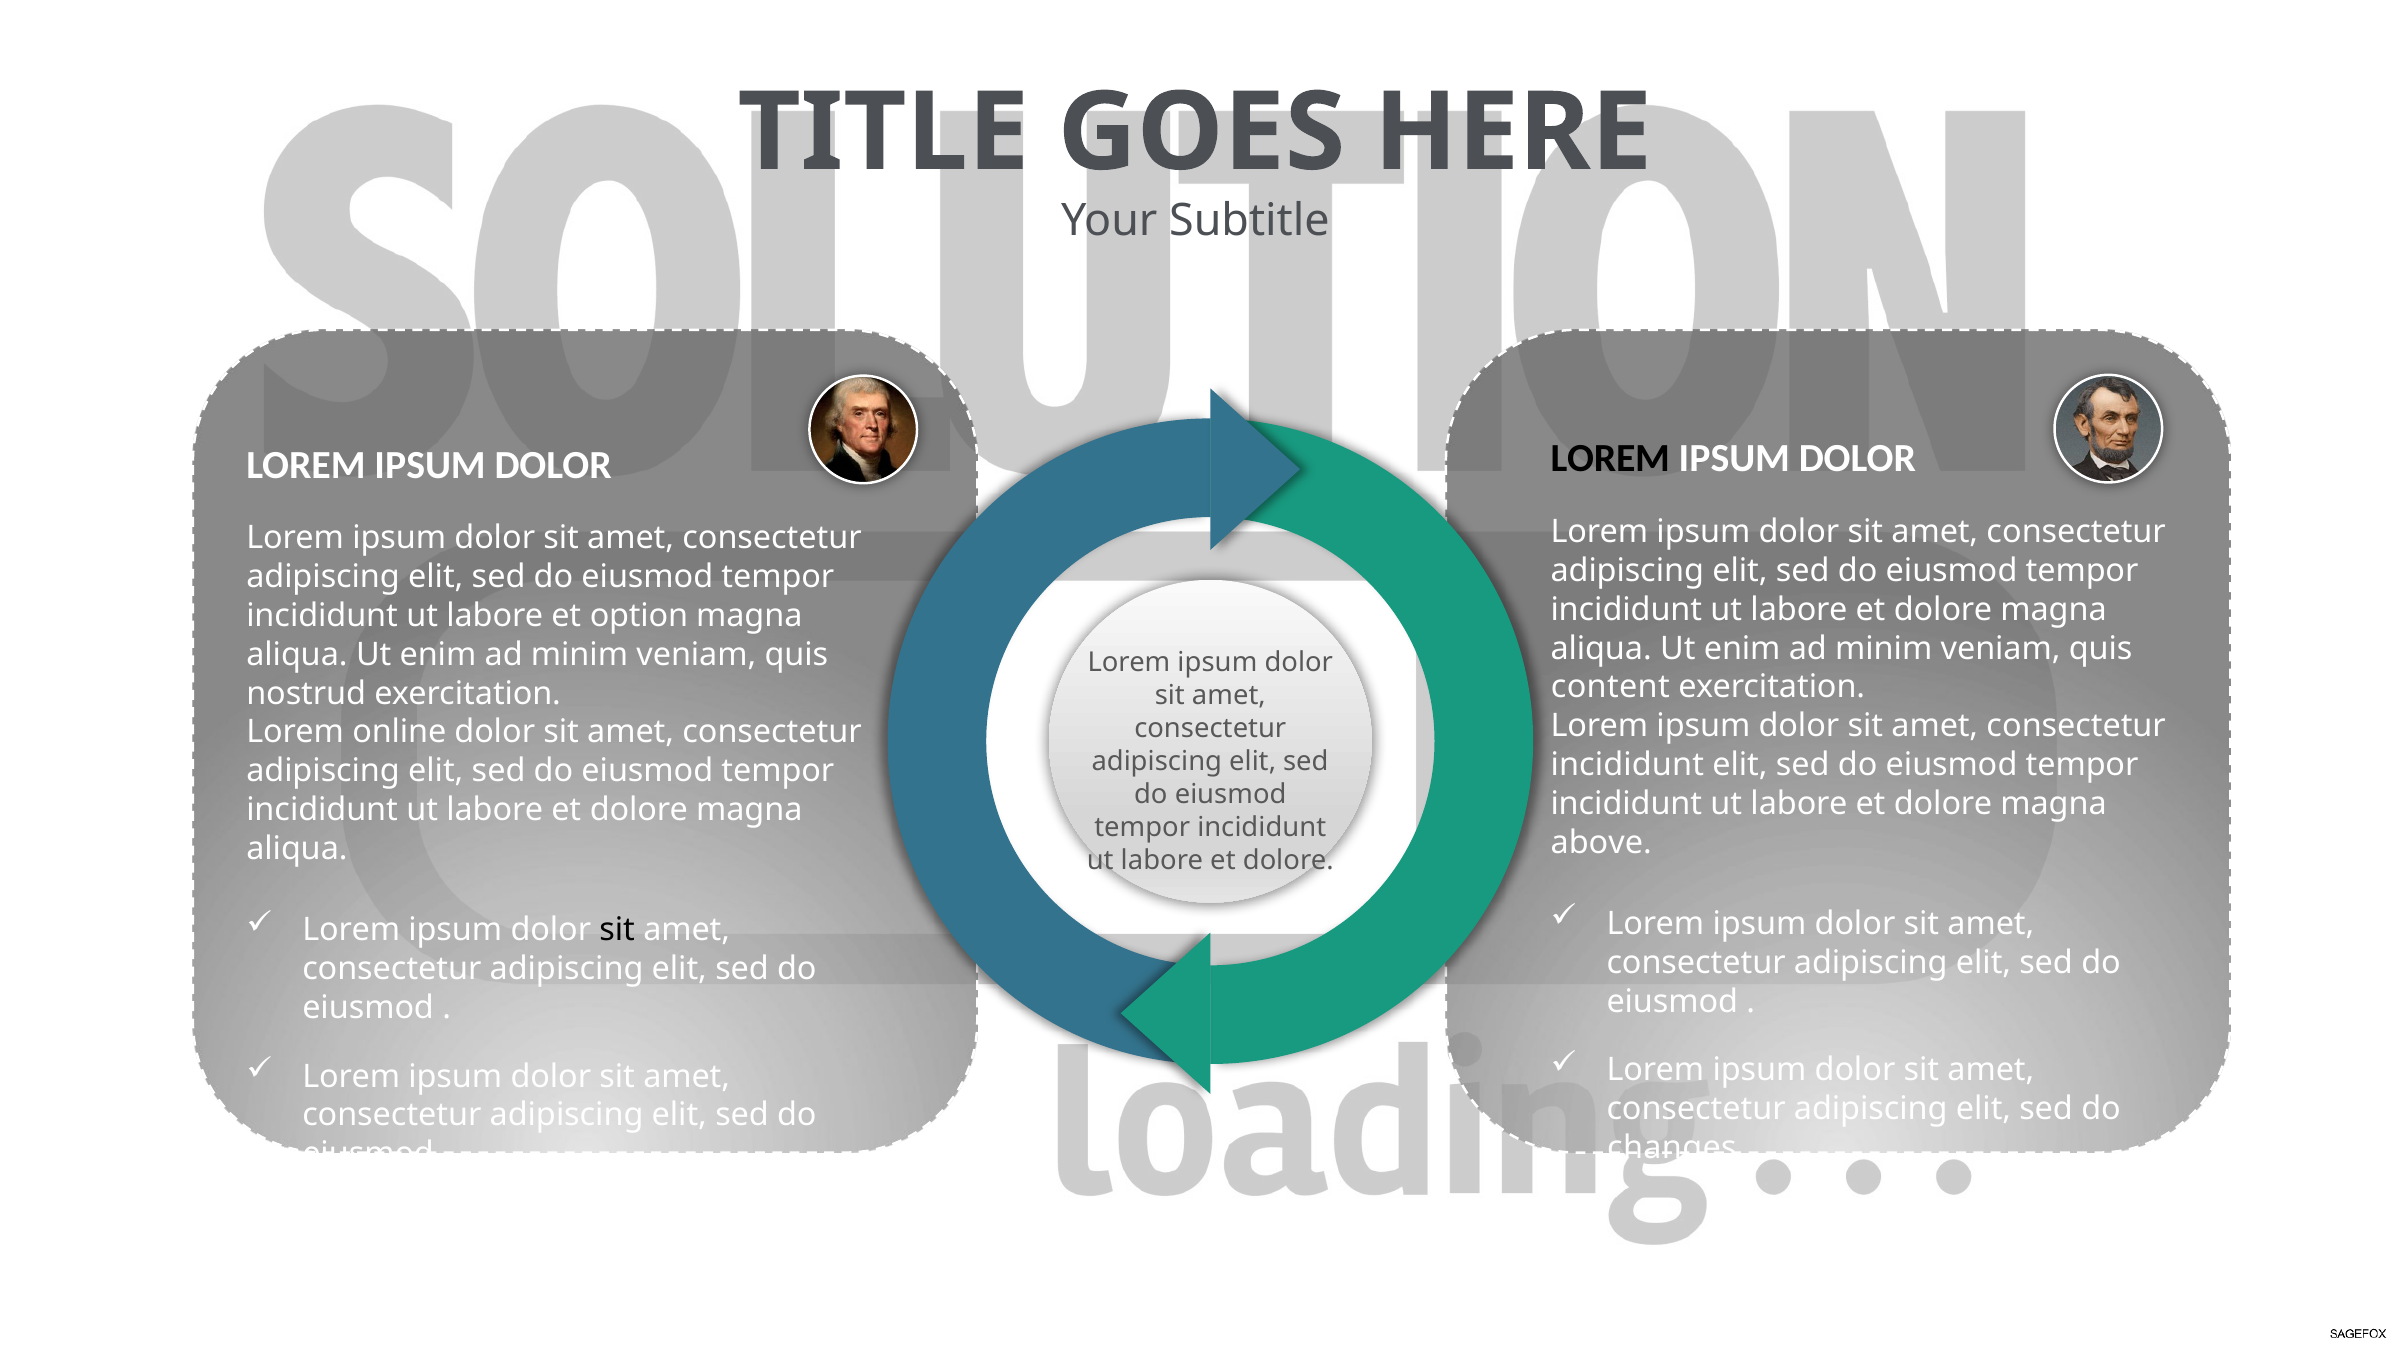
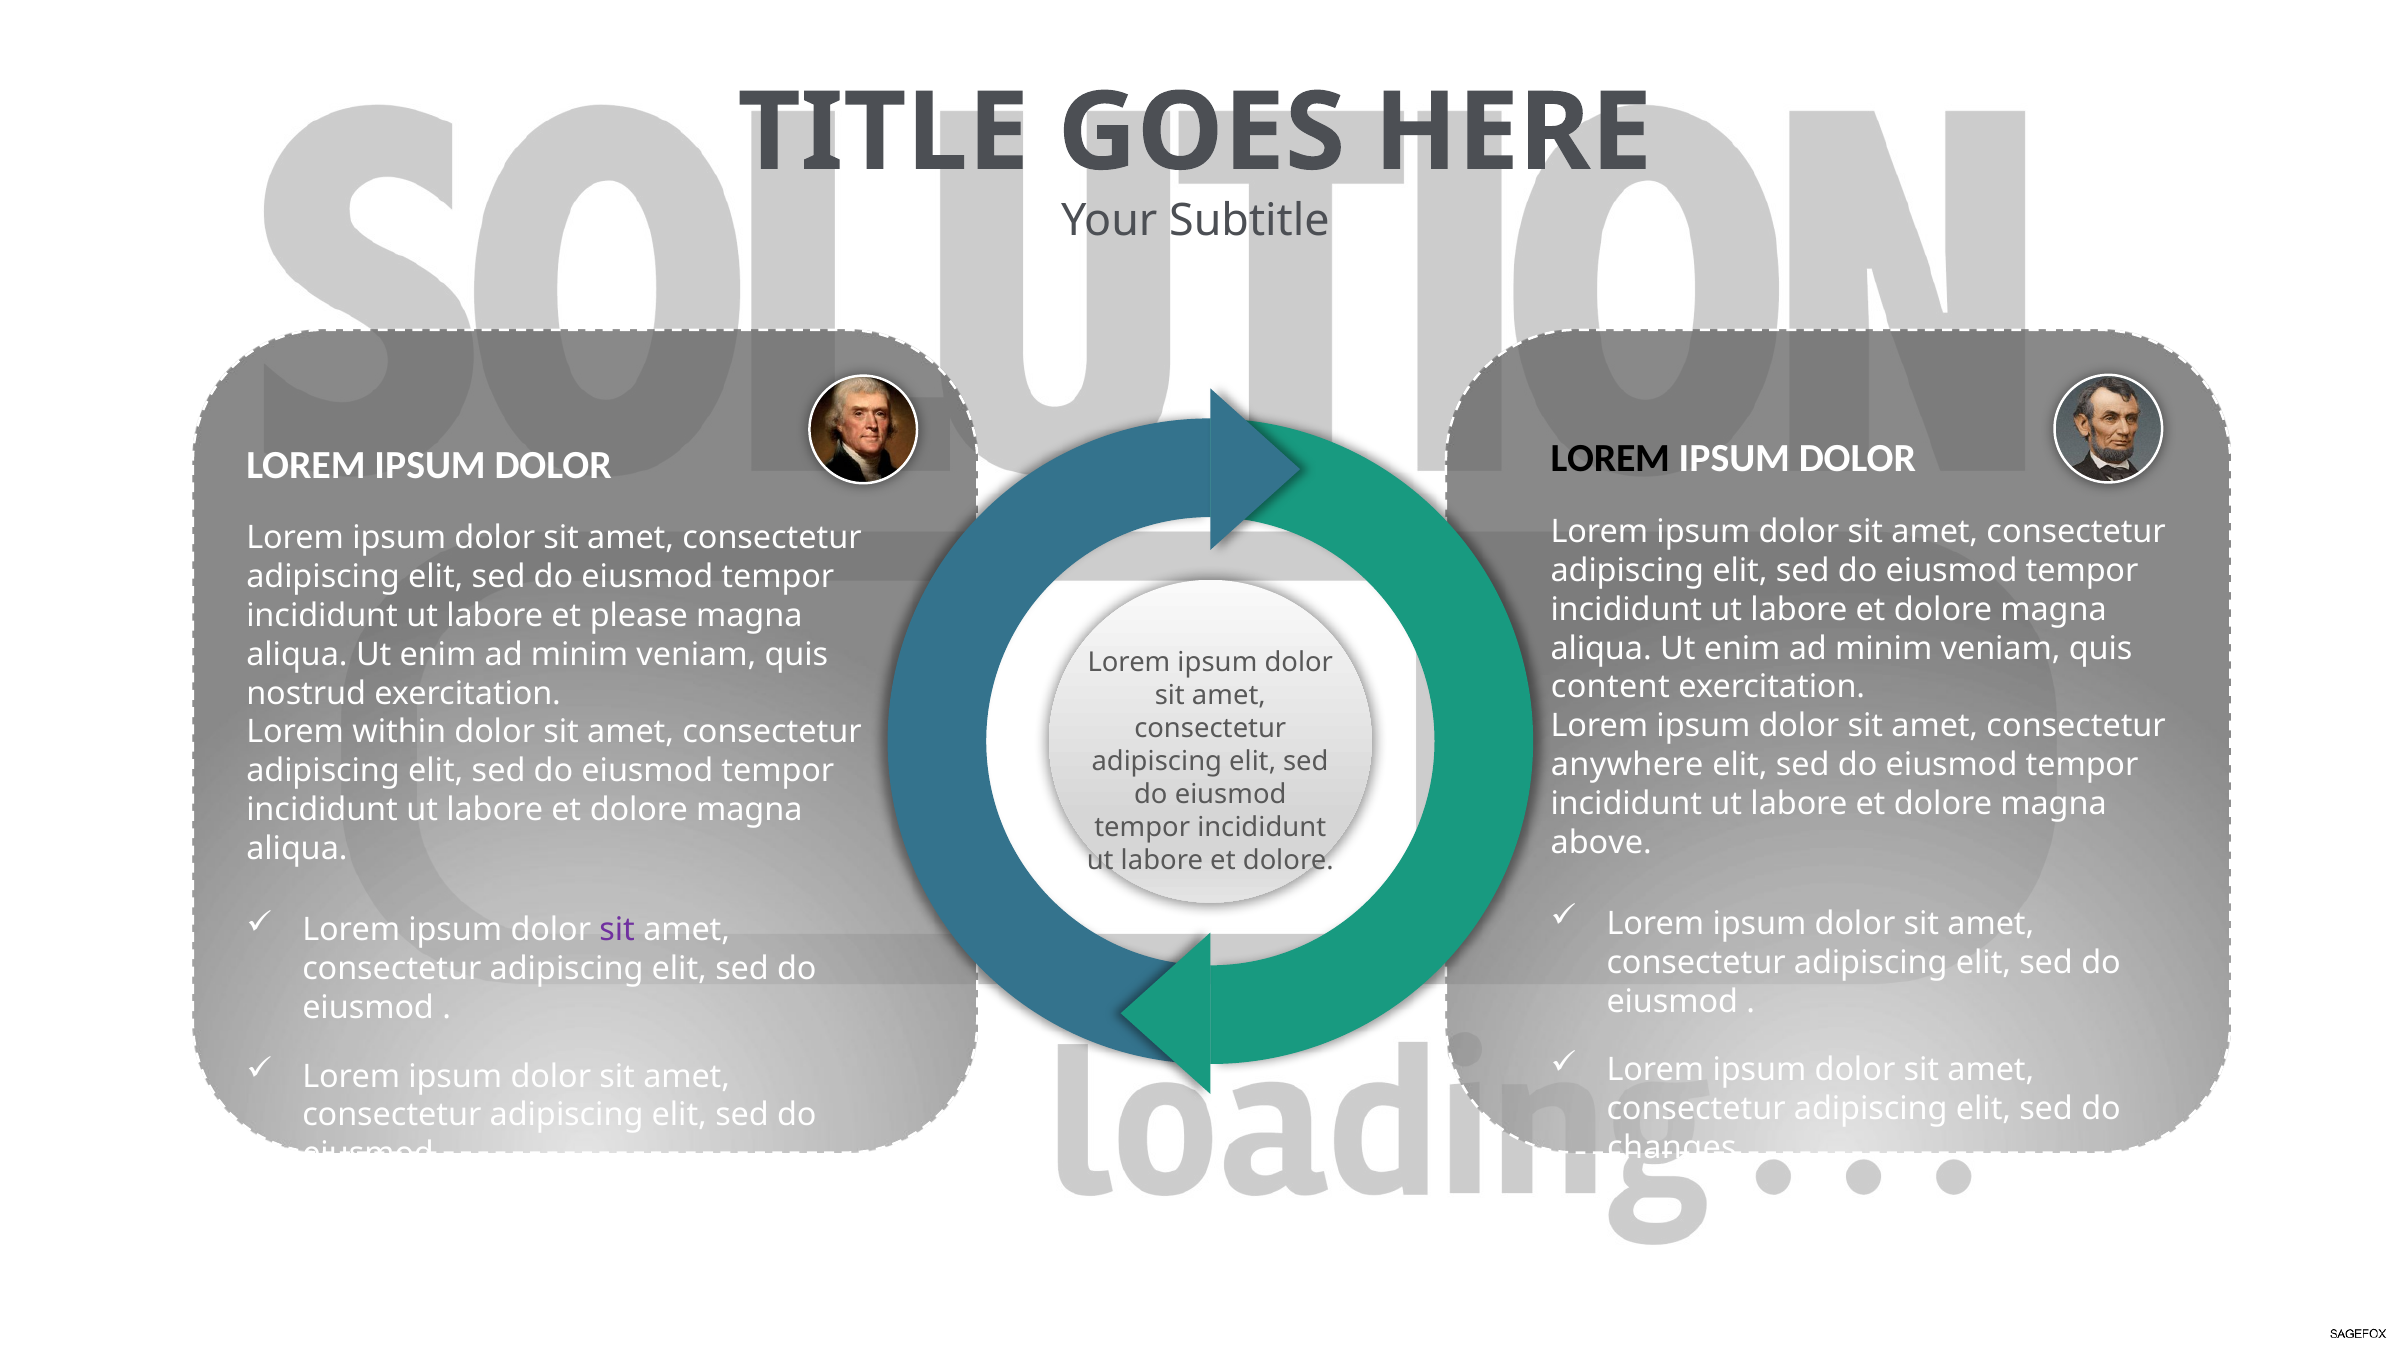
option: option -> please (639, 616)
online: online -> within (399, 732)
incididunt: incididunt -> anywhere (1627, 765)
sit colour: black -> purple (617, 930)
